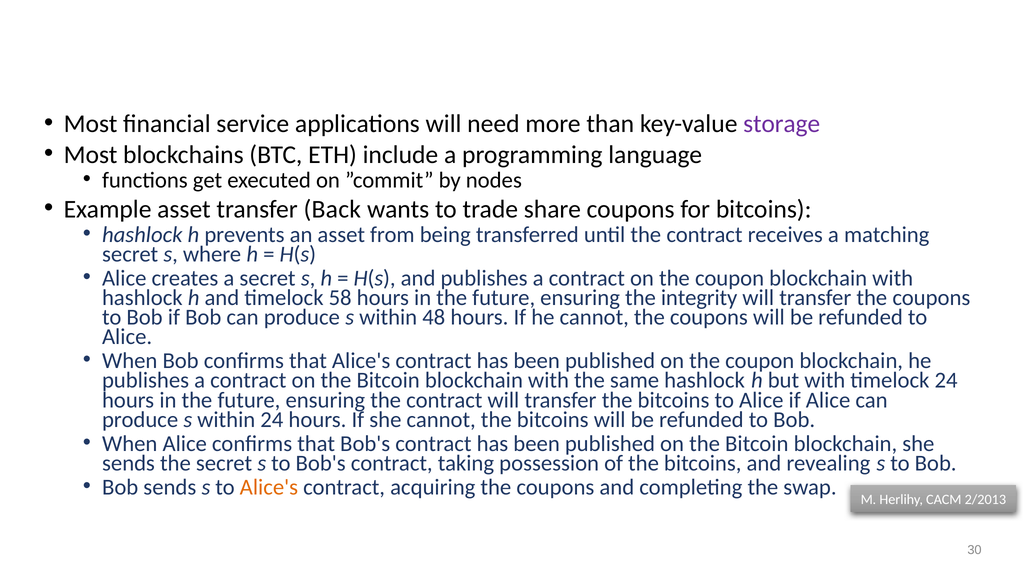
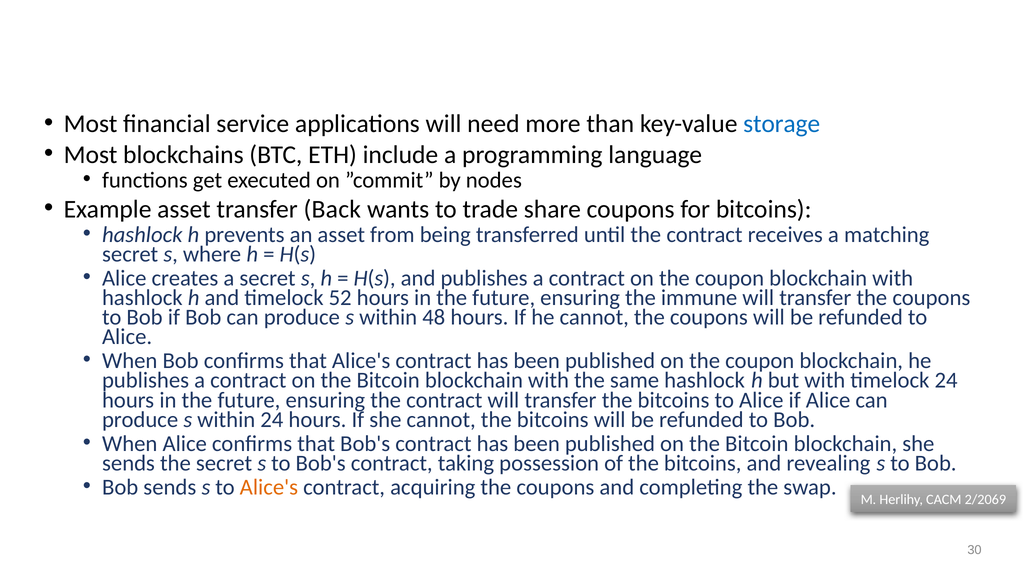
storage colour: purple -> blue (782, 124)
58: 58 -> 52 (340, 298)
integrity: integrity -> immune (699, 298)
2/2013: 2/2013 -> 2/2069 (985, 500)
